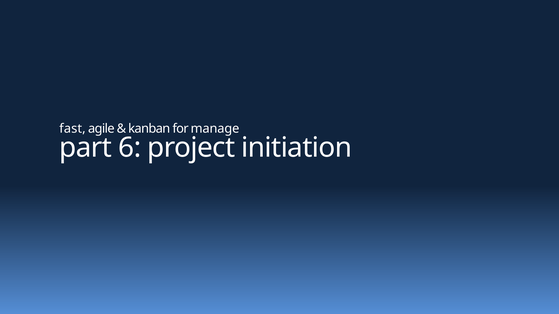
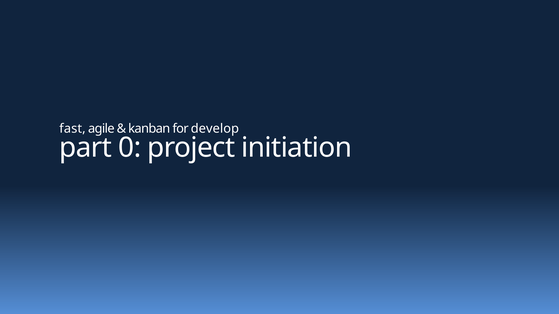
manage: manage -> develop (215, 129)
6: 6 -> 0 (130, 148)
